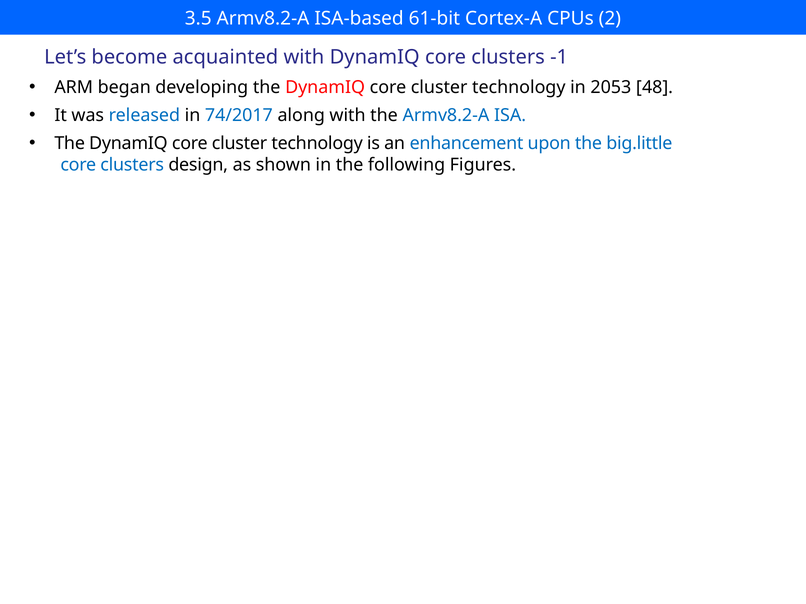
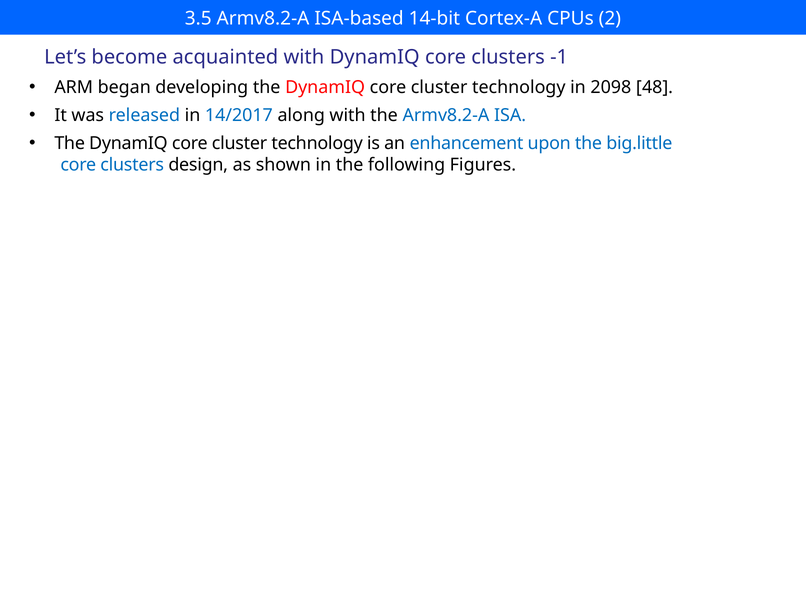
61-bit: 61-bit -> 14-bit (434, 19)
2053: 2053 -> 2098 (611, 87)
74/2017: 74/2017 -> 14/2017 (239, 115)
